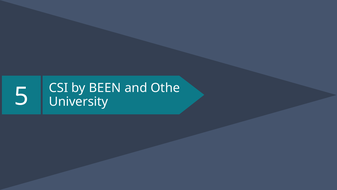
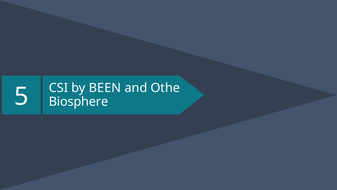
University: University -> Biosphere (78, 102)
